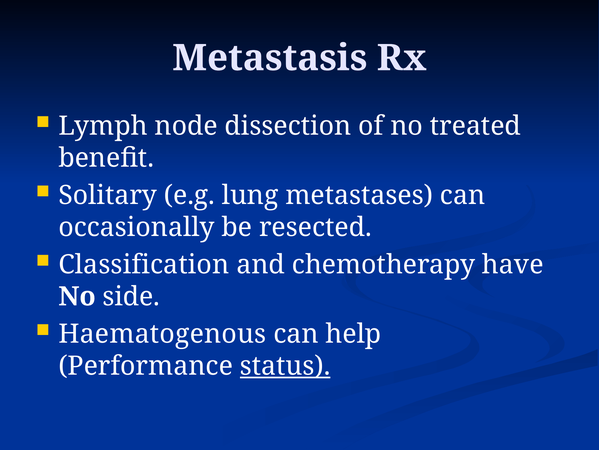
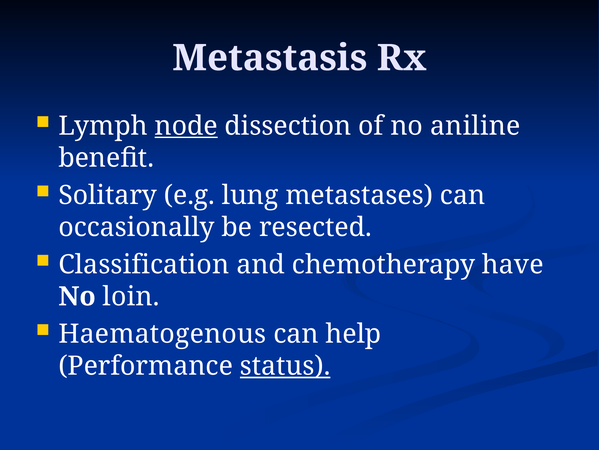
node underline: none -> present (186, 126)
treated: treated -> aniline (475, 126)
side: side -> loin (131, 296)
